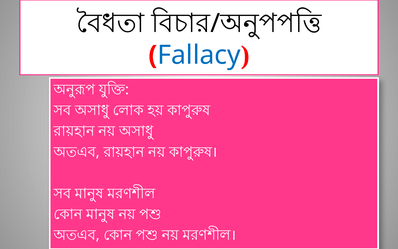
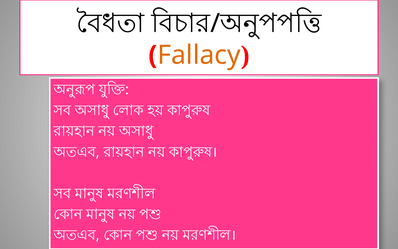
Fallacy colour: blue -> orange (199, 55)
